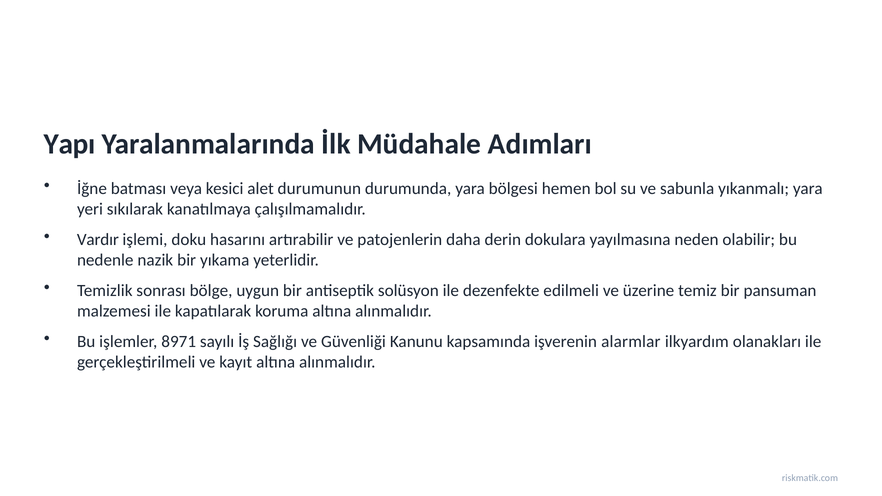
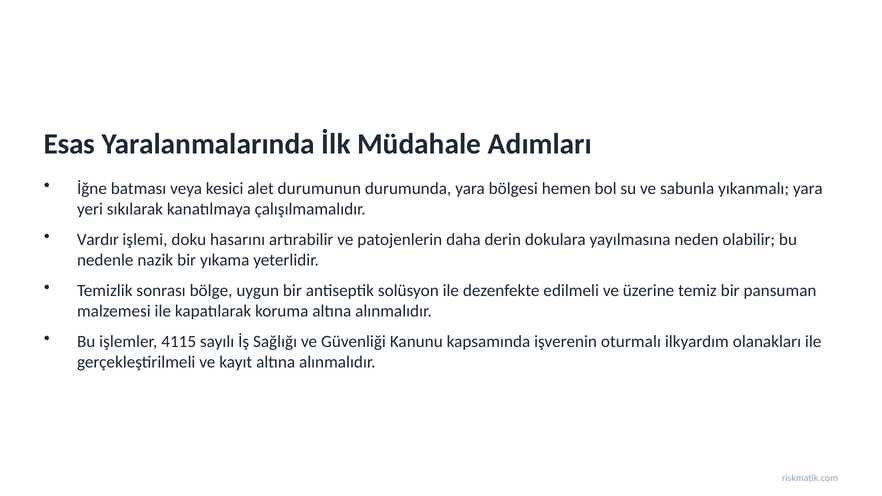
Yapı: Yapı -> Esas (70, 144)
8971: 8971 -> 4115 (179, 342)
alarmlar: alarmlar -> oturmalı (631, 342)
